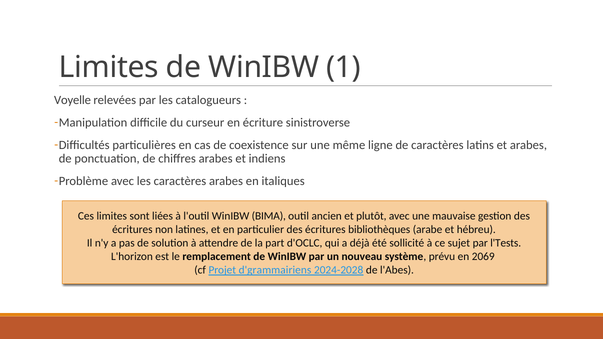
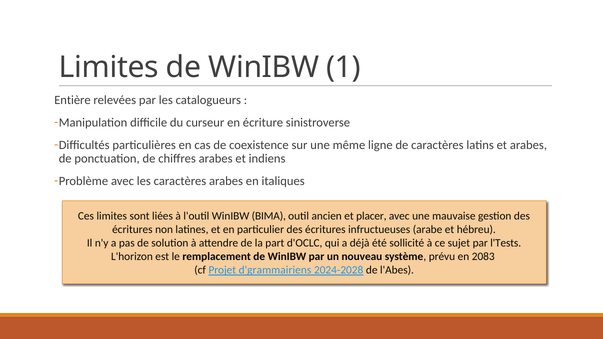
Voyelle: Voyelle -> Entière (72, 100)
plutôt: plutôt -> placer (371, 216)
bibliothèques: bibliothèques -> infructueuses (379, 230)
2069: 2069 -> 2083 (483, 257)
